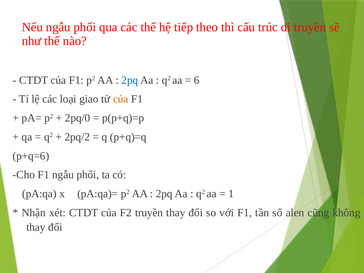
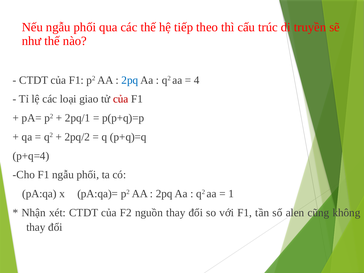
6: 6 -> 4 (197, 80)
của colour: orange -> red (121, 99)
2pq/0: 2pq/0 -> 2pq/1 (78, 118)
p+q=6: p+q=6 -> p+q=4 (31, 156)
F2 truyền: truyền -> nguồn (149, 213)
